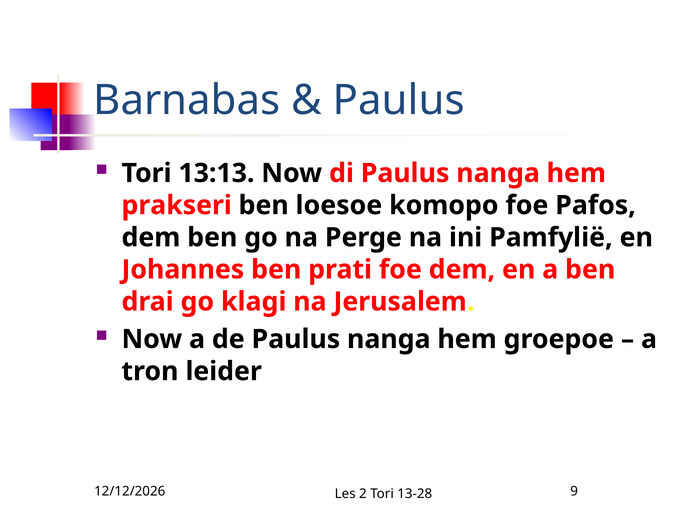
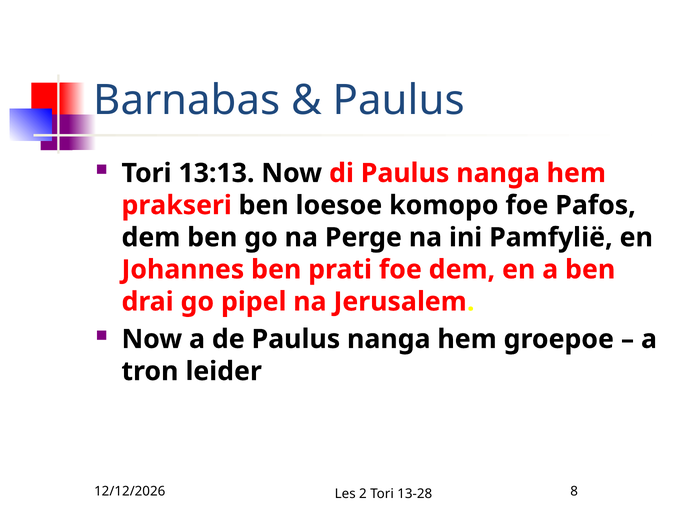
klagi: klagi -> pipel (254, 301)
9: 9 -> 8 (574, 491)
